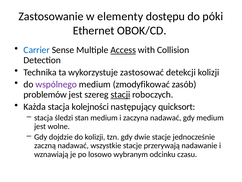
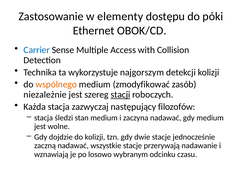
Access underline: present -> none (123, 50)
zastosować: zastosować -> najgorszym (142, 72)
wspólnego colour: purple -> orange (56, 84)
problemów: problemów -> niezależnie (45, 94)
kolejności: kolejności -> zazwyczaj (90, 106)
quicksort: quicksort -> filozofów (177, 106)
